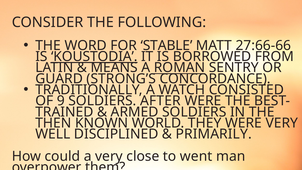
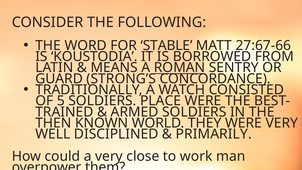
27:66-66: 27:66-66 -> 27:67-66 (263, 45)
KOUSTODIA underline: present -> none (94, 56)
9: 9 -> 5 (61, 101)
AFTER: AFTER -> PLACE (160, 101)
went: went -> work (196, 156)
